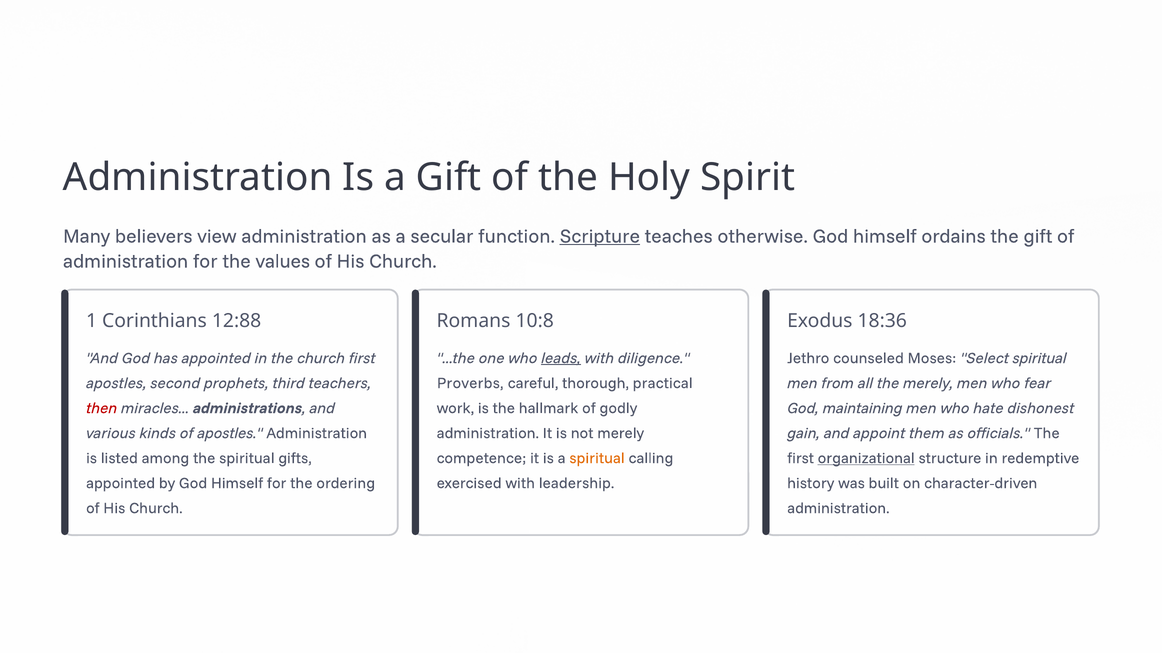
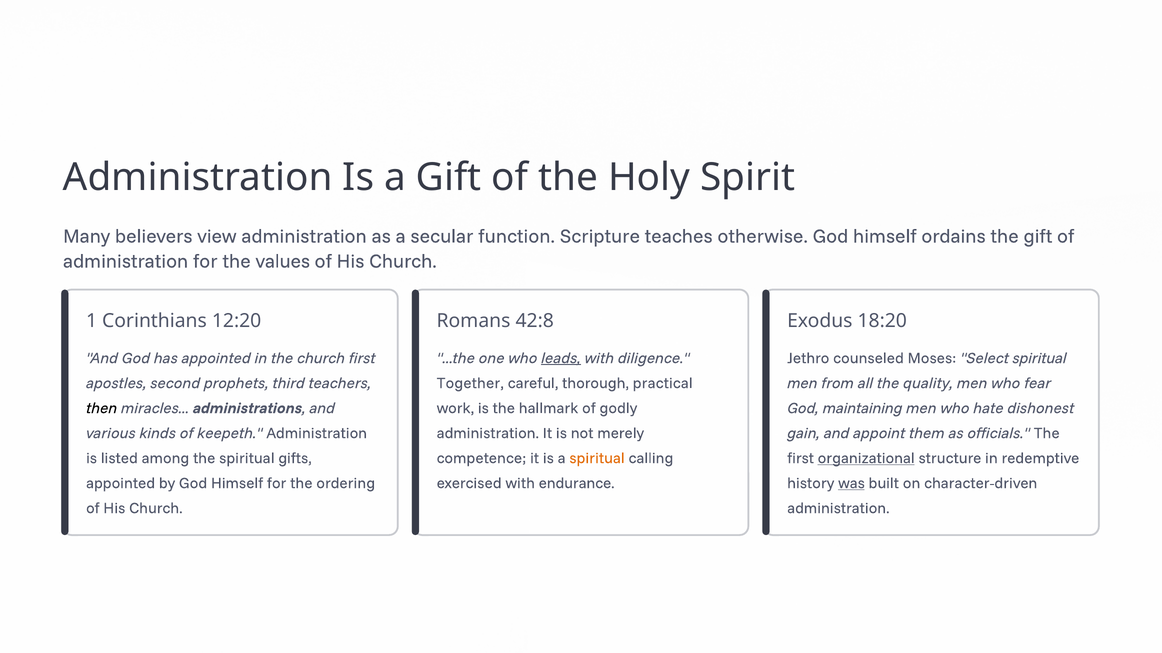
Scripture underline: present -> none (600, 236)
12:88: 12:88 -> 12:20 (237, 321)
10:8: 10:8 -> 42:8 (535, 321)
18:36: 18:36 -> 18:20 (882, 321)
Proverbs: Proverbs -> Together (470, 383)
the merely: merely -> quality (928, 384)
then colour: red -> black (102, 409)
of apostles: apostles -> keepeth (230, 434)
leadership: leadership -> endurance (577, 484)
was underline: none -> present (851, 484)
